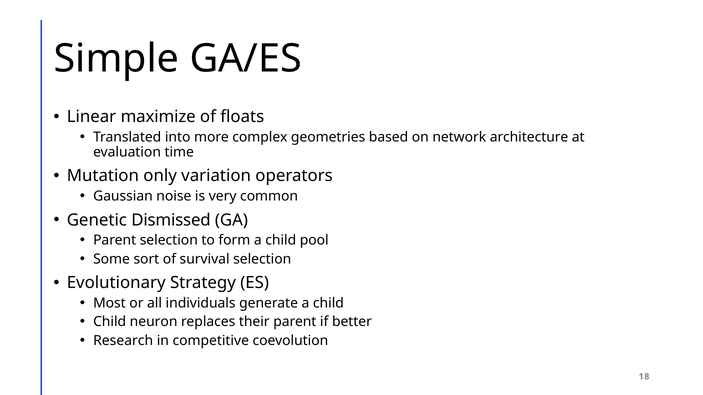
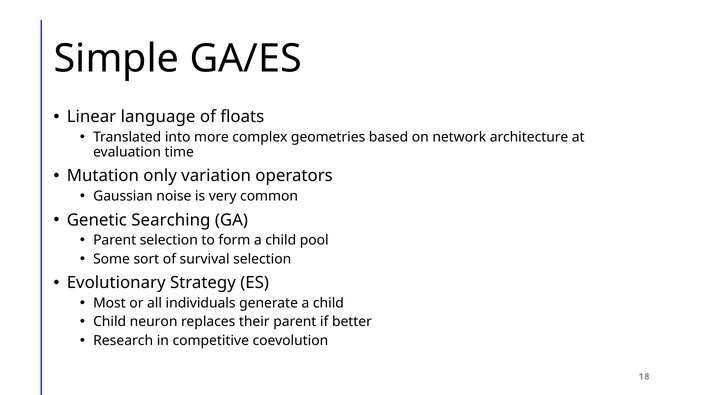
maximize: maximize -> language (158, 117)
Dismissed: Dismissed -> Searching (171, 220)
